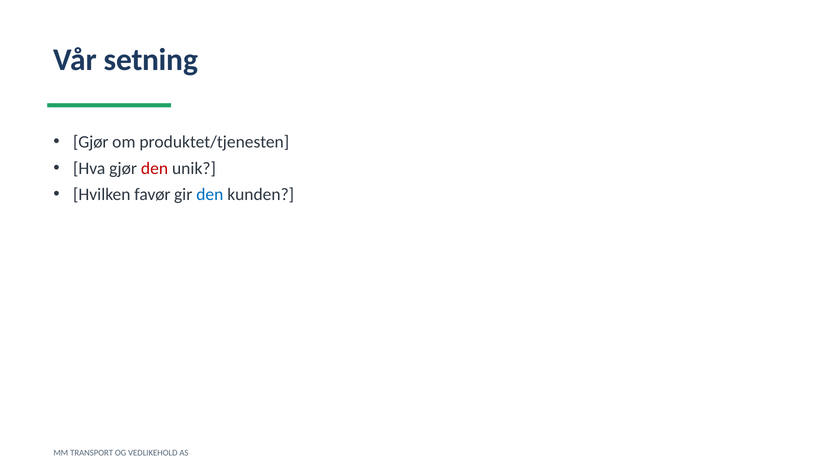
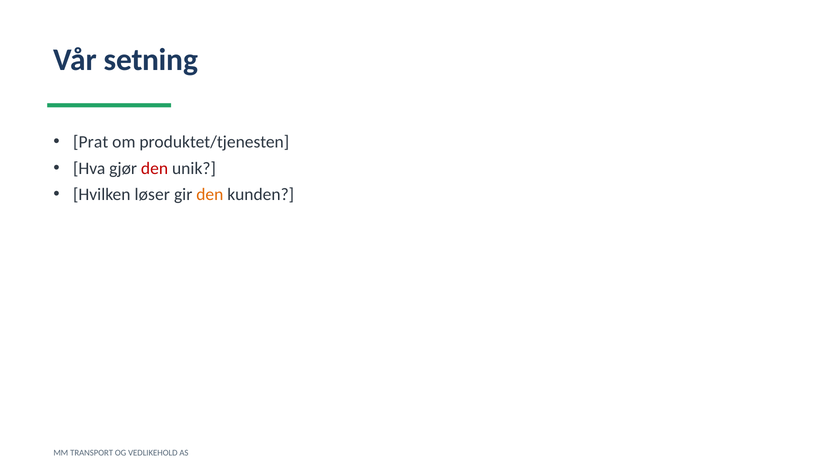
Gjør: Gjør -> Prat (91, 142)
favør: favør -> løser (152, 195)
den colour: blue -> orange (210, 195)
